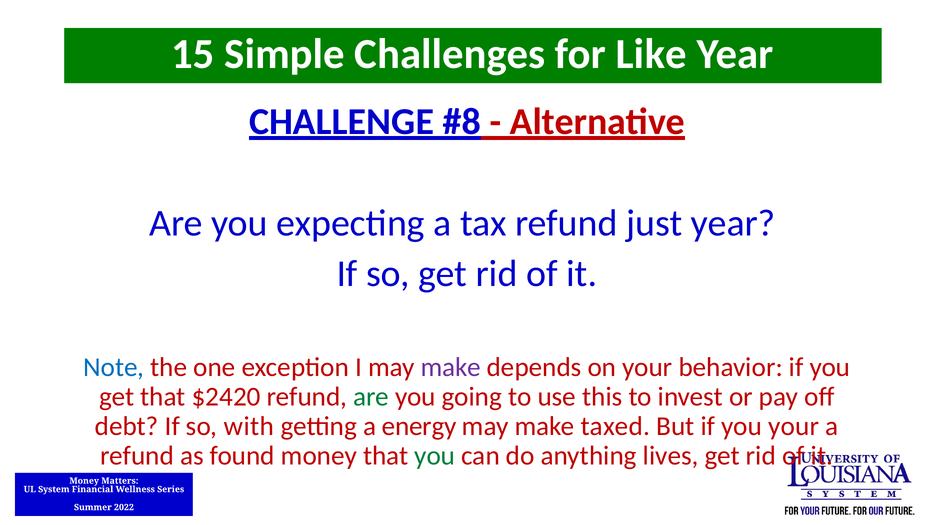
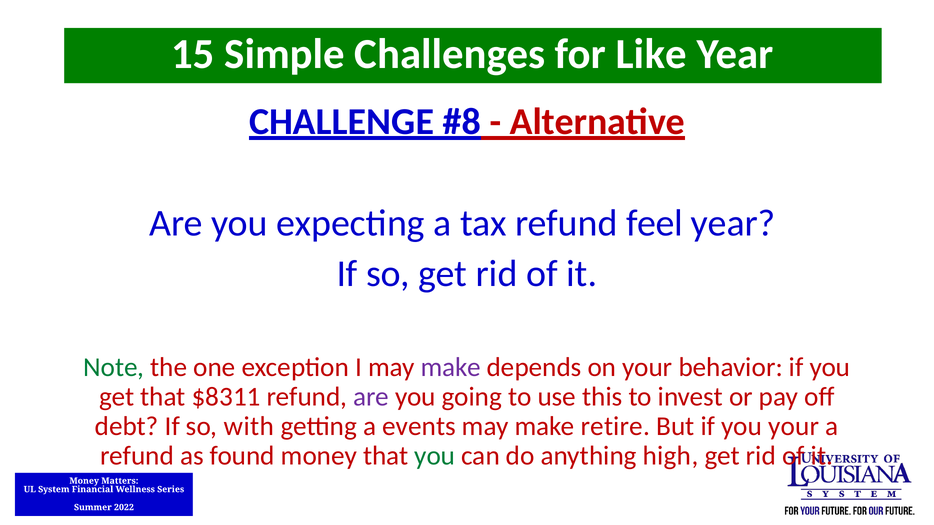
just: just -> feel (655, 223)
Note colour: blue -> green (114, 368)
$2420: $2420 -> $8311 (226, 397)
are colour: green -> purple (371, 397)
energy: energy -> events (419, 426)
taxed: taxed -> retire (615, 426)
lives: lives -> high (671, 456)
